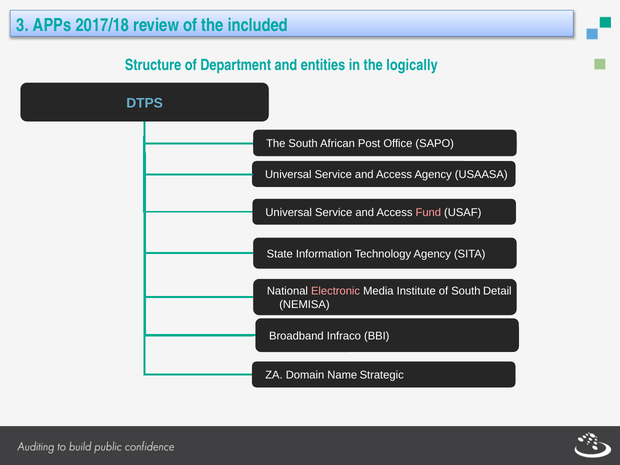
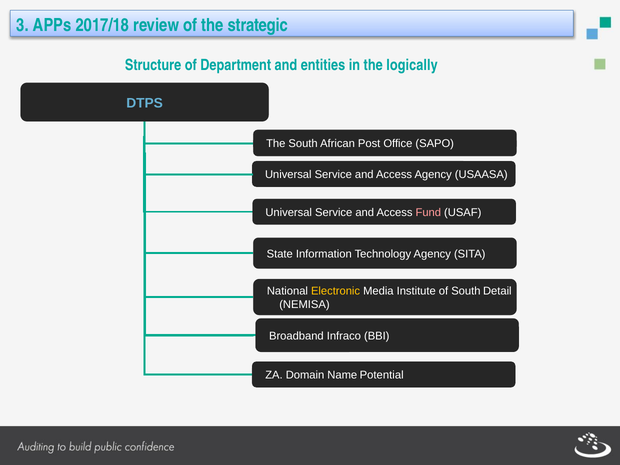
included: included -> strategic (258, 25)
Electronic colour: pink -> yellow (336, 291)
Strategic: Strategic -> Potential (382, 375)
